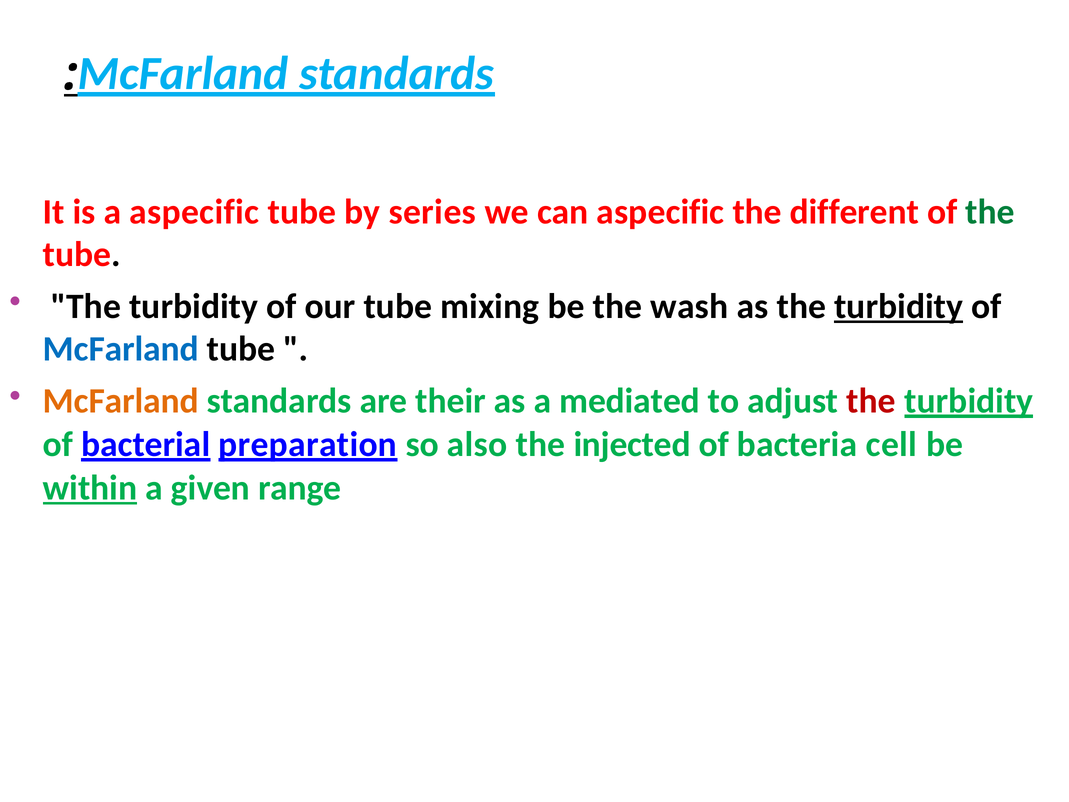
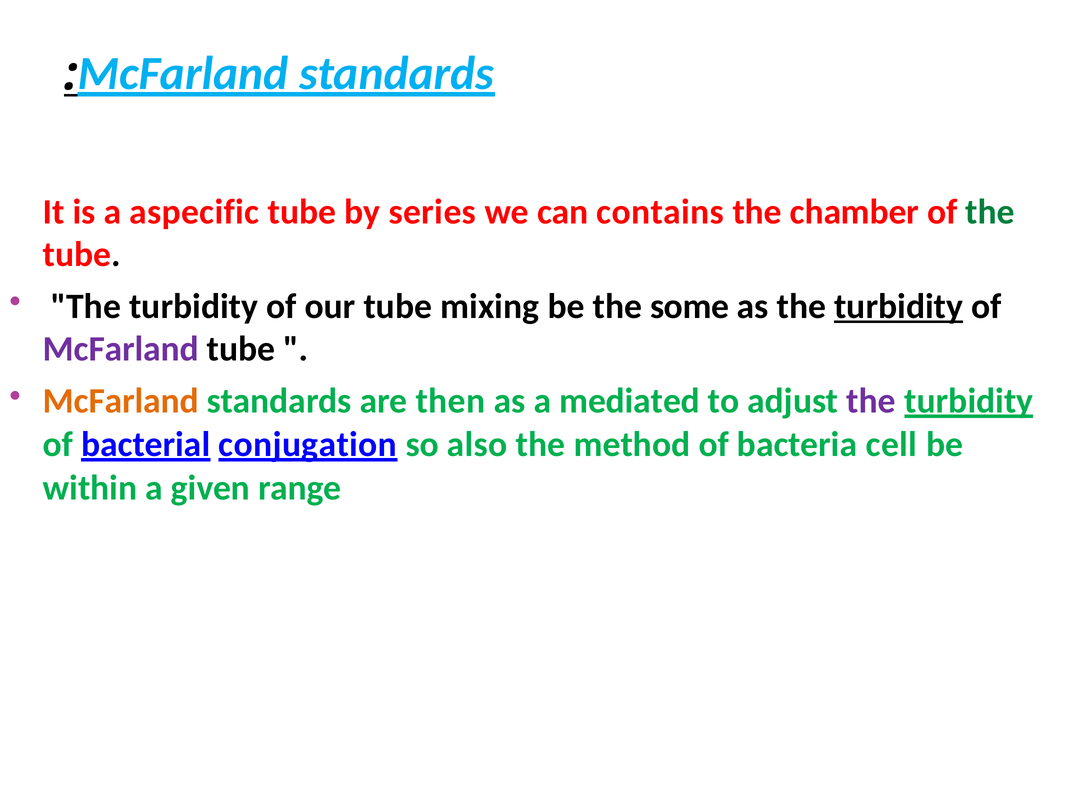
can aspecific: aspecific -> contains (660, 212)
different: different -> chamber (854, 212)
wash: wash -> some (690, 306)
McFarland colour: blue -> purple (121, 349)
their: their -> then (450, 401)
the colour: red -> purple (871, 401)
preparation: preparation -> conjugation (308, 444)
injected: injected -> method (632, 444)
within underline: present -> none (90, 488)
